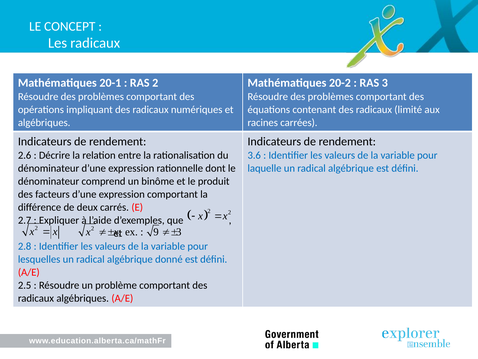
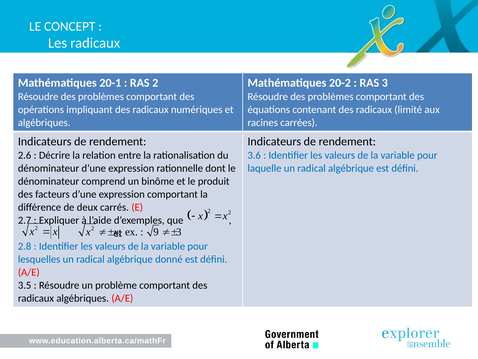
2.5: 2.5 -> 3.5 (25, 285)
